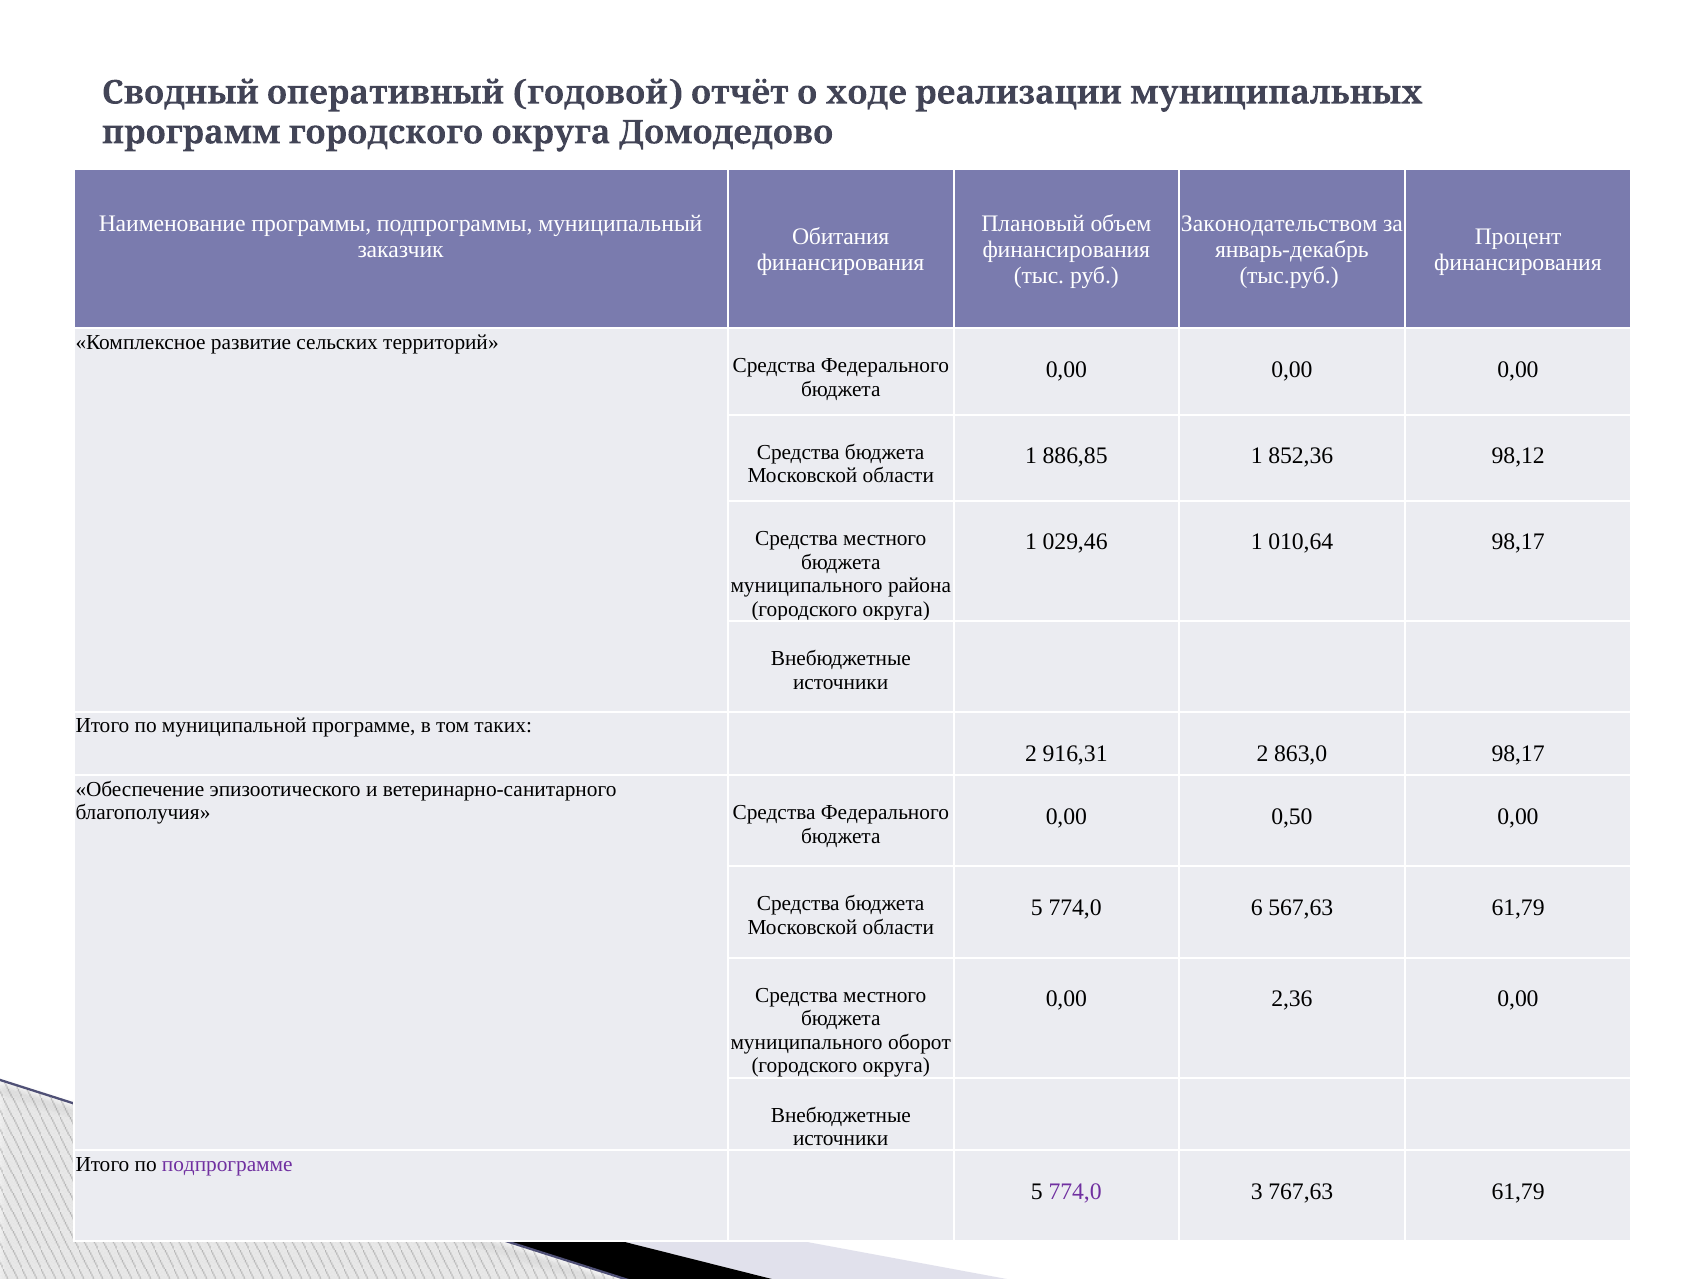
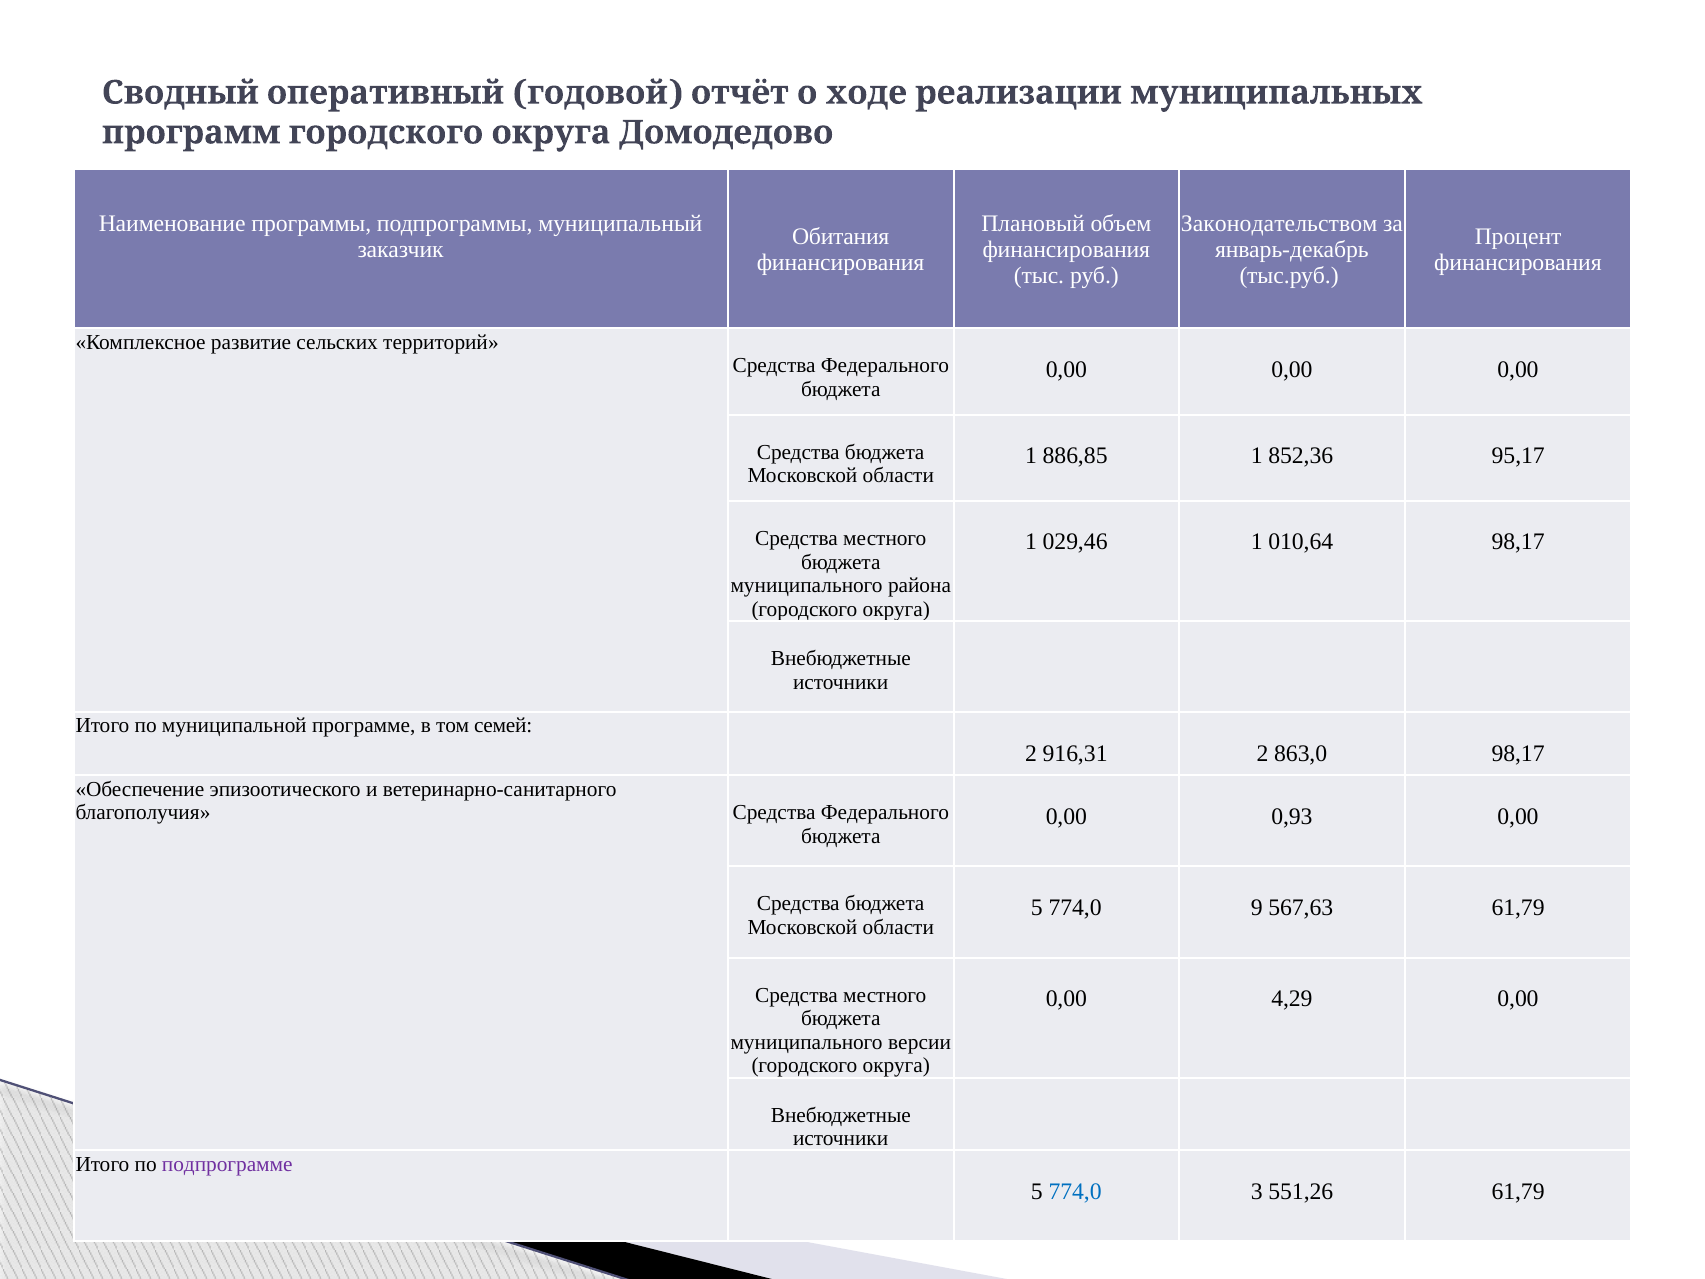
98,12: 98,12 -> 95,17 (1518, 456)
таких: таких -> семей (503, 726)
0,50: 0,50 -> 0,93 (1292, 816)
6: 6 -> 9 (1257, 907)
2,36: 2,36 -> 4,29 (1292, 998)
оборот: оборот -> версии (920, 1042)
774,0 colour: purple -> blue (1075, 1191)
767,63: 767,63 -> 551,26 (1301, 1191)
